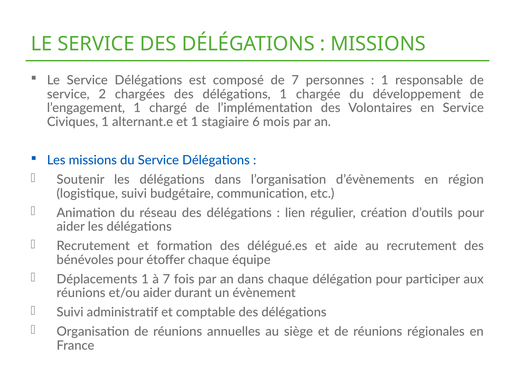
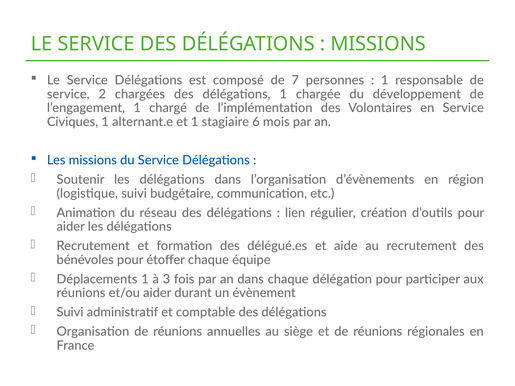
à 7: 7 -> 3 (166, 279)
